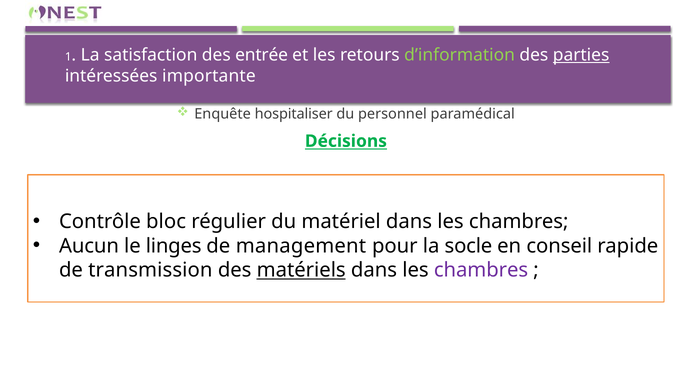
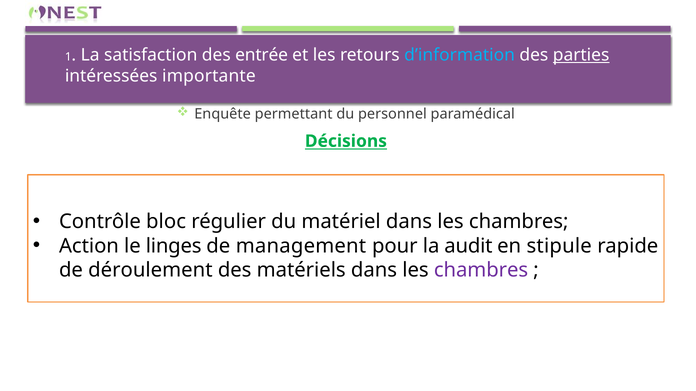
d’information colour: light green -> light blue (460, 55)
hospitaliser: hospitaliser -> permettant (294, 114)
Aucun: Aucun -> Action (89, 246)
socle: socle -> audit (468, 246)
conseil: conseil -> stipule (559, 246)
transmission: transmission -> déroulement (150, 271)
matériels underline: present -> none (301, 271)
